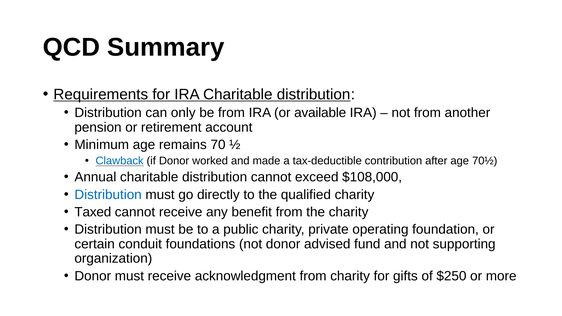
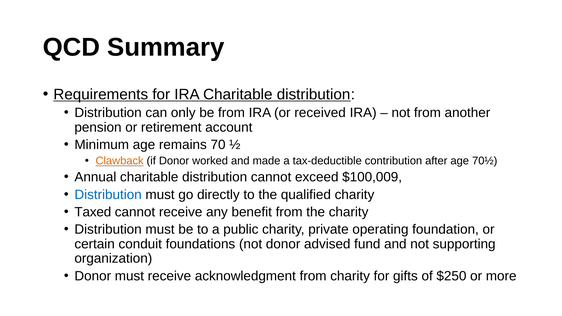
available: available -> received (320, 113)
Clawback colour: blue -> orange (120, 161)
$108,000: $108,000 -> $100,009 (372, 177)
